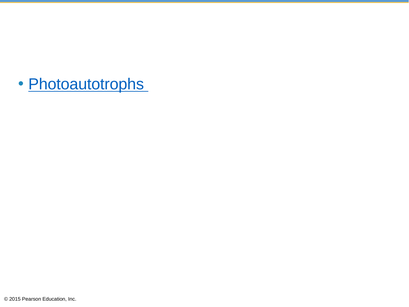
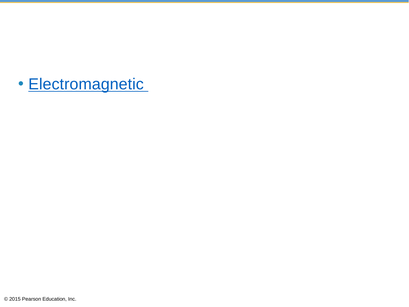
Photoautotrophs: Photoautotrophs -> Electromagnetic (86, 84)
